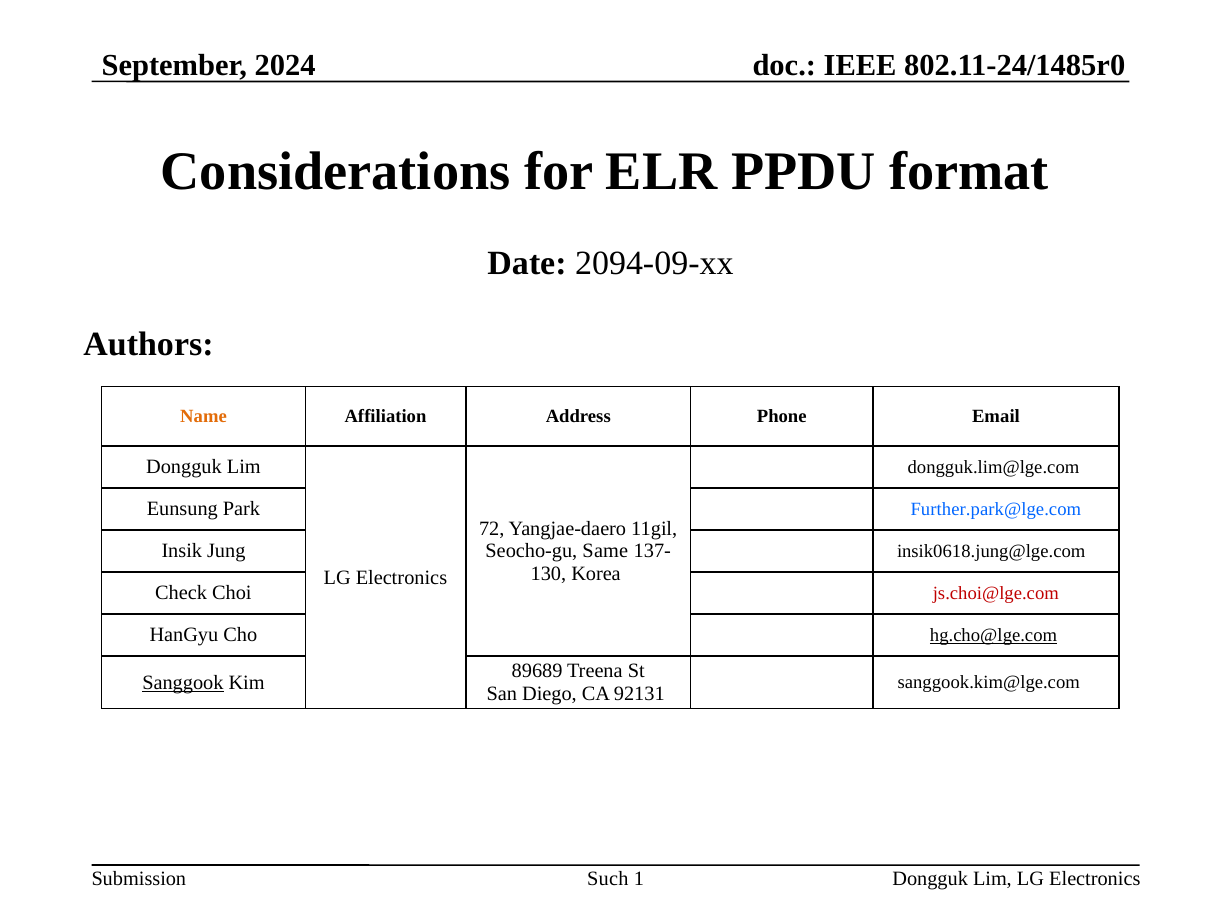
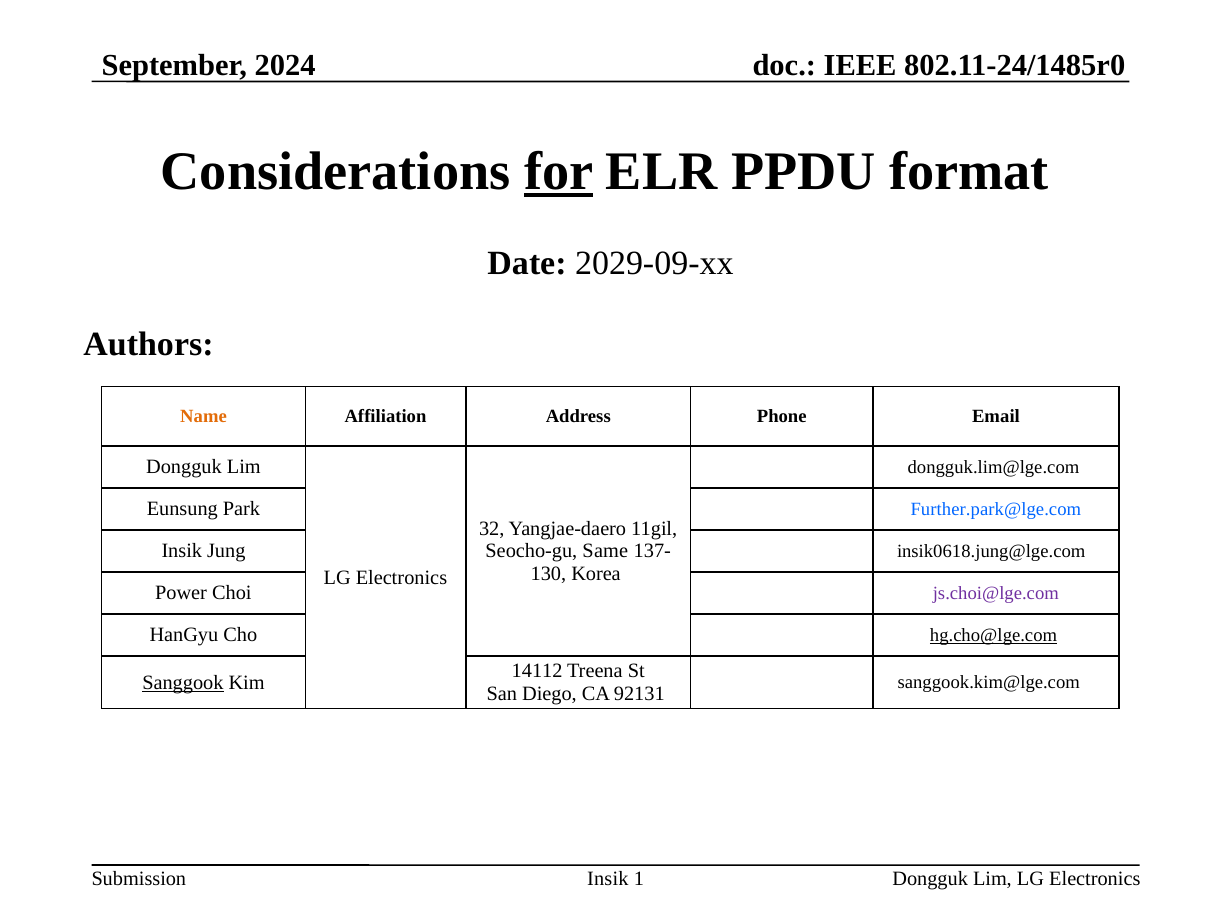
for underline: none -> present (559, 172)
2094-09-xx: 2094-09-xx -> 2029-09-xx (654, 263)
72: 72 -> 32 (492, 528)
Check: Check -> Power (181, 593)
js.choi@lge.com colour: red -> purple (996, 593)
89689: 89689 -> 14112 (537, 671)
Such: Such -> Insik (608, 878)
